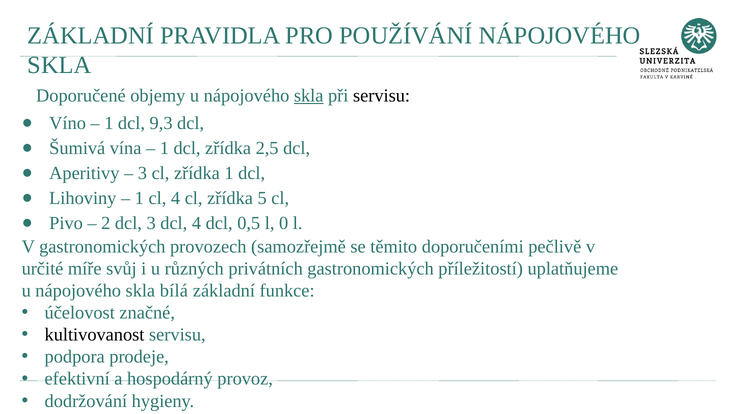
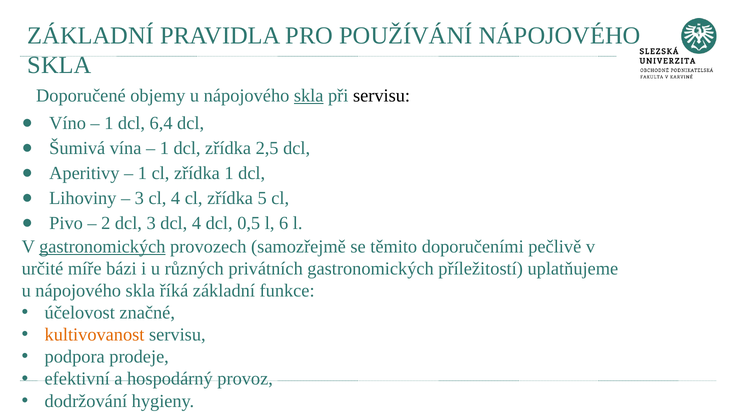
9,3: 9,3 -> 6,4 (161, 123)
3: 3 -> 1 (142, 173)
1: 1 -> 3 (139, 198)
0: 0 -> 6 (284, 223)
gastronomických underline: none -> present (102, 246)
svůj: svůj -> bázi (121, 268)
bílá: bílá -> říká (174, 290)
kultivovanost colour: black -> orange (95, 334)
